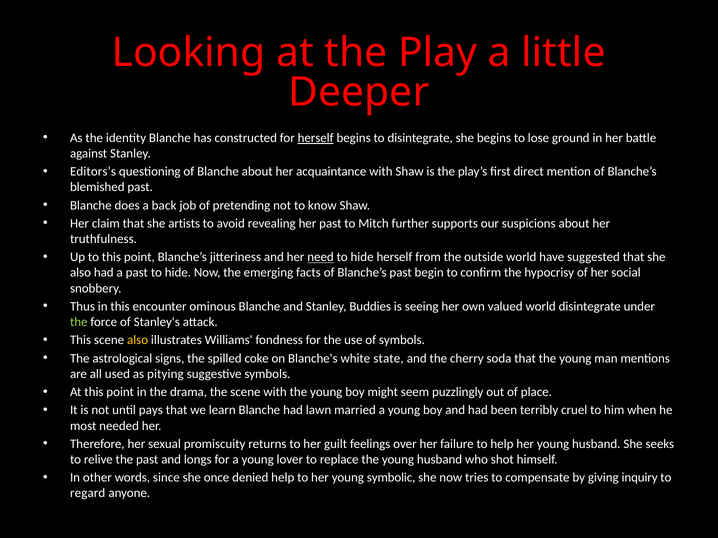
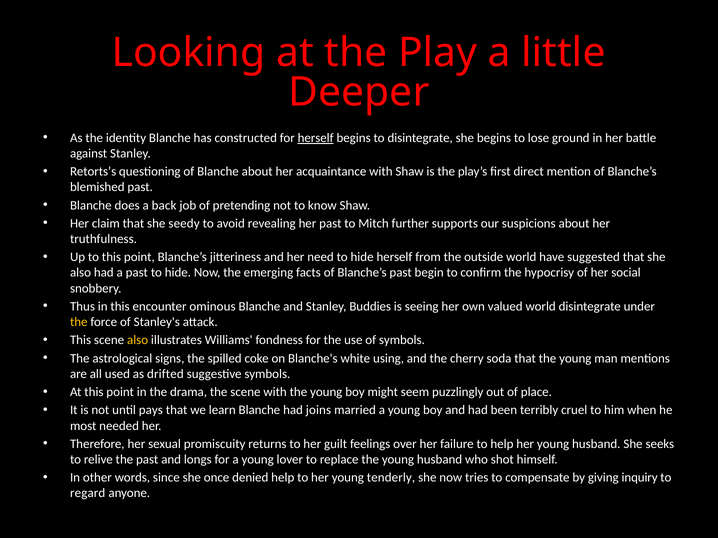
Editors’s: Editors’s -> Retorts’s (93, 172)
artists: artists -> seedy (184, 224)
need underline: present -> none (321, 257)
the colour: light green -> yellow (79, 322)
state: state -> using (389, 359)
pitying: pitying -> drifted (165, 374)
lawn: lawn -> joins (318, 411)
symbolic: symbolic -> tenderly (391, 478)
